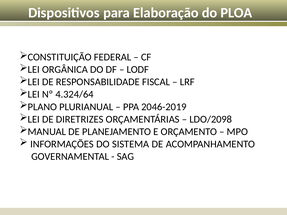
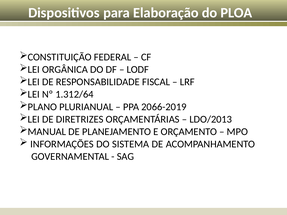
4.324/64: 4.324/64 -> 1.312/64 (75, 94)
2046-2019: 2046-2019 -> 2066-2019 (164, 107)
LDO/2098: LDO/2098 -> LDO/2013 (211, 119)
